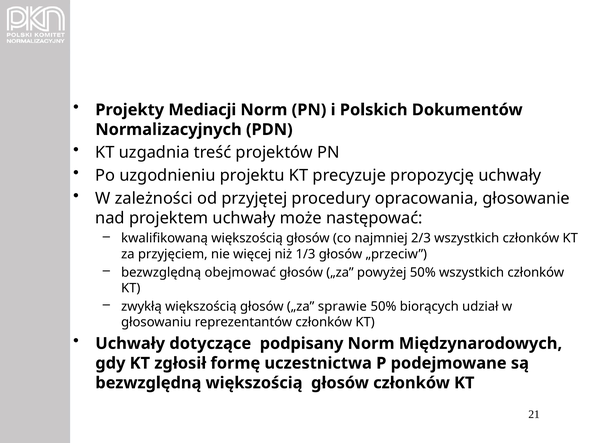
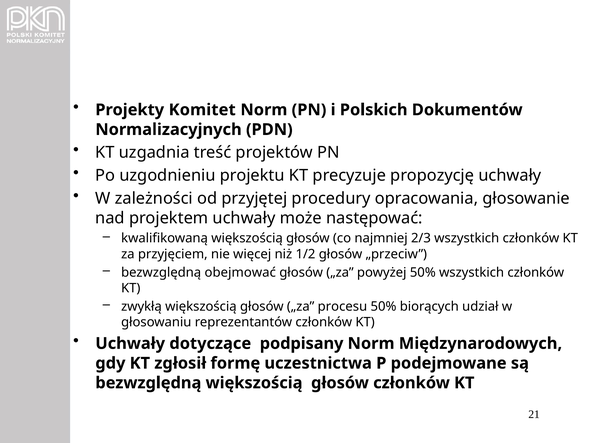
Mediacji: Mediacji -> Komitet (202, 110)
1/3: 1/3 -> 1/2 (305, 254)
sprawie: sprawie -> procesu (342, 306)
